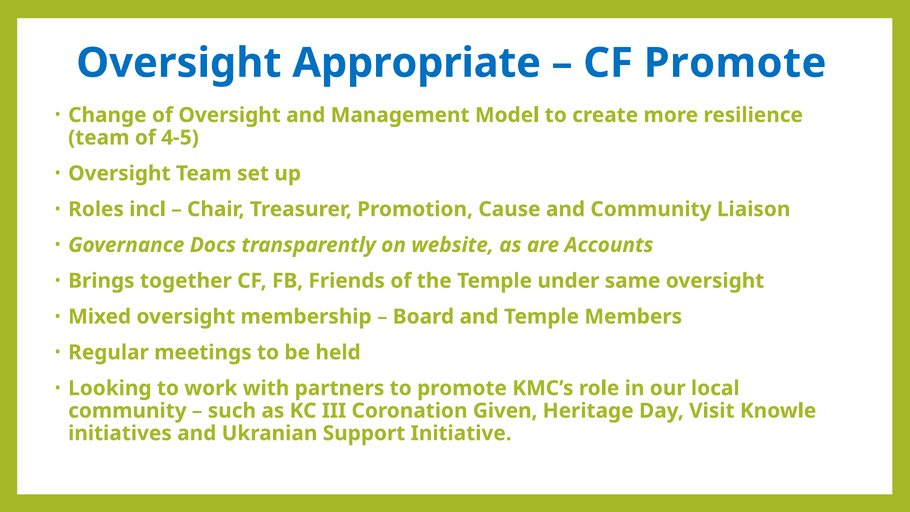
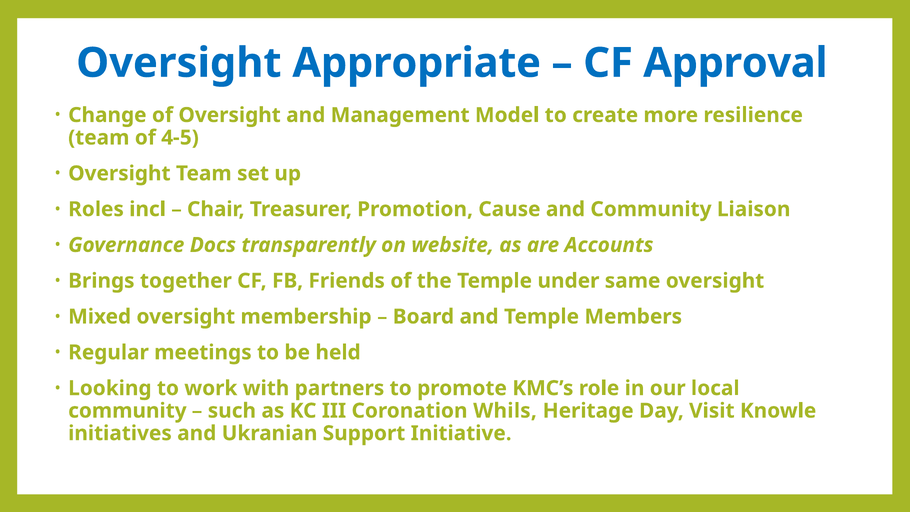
CF Promote: Promote -> Approval (735, 63)
Given: Given -> Whils (505, 411)
